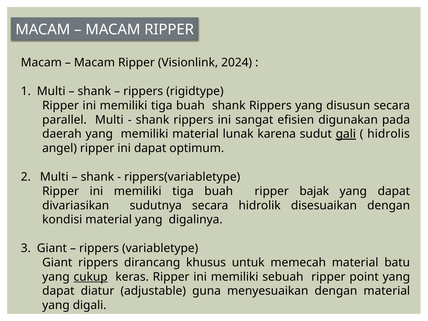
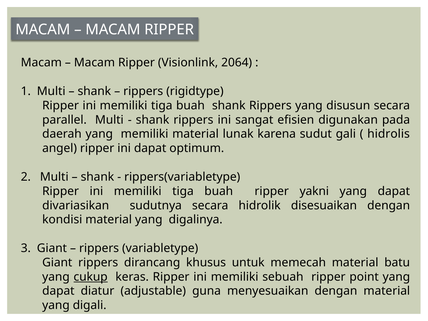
2024: 2024 -> 2064 (237, 63)
gali underline: present -> none (346, 134)
bajak: bajak -> yakni (314, 191)
